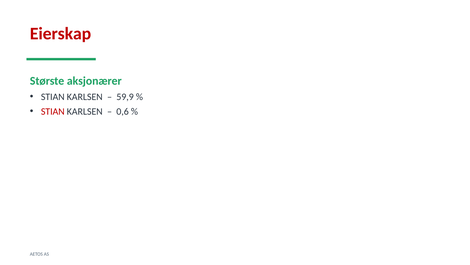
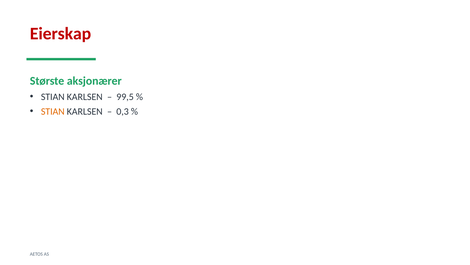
59,9: 59,9 -> 99,5 (125, 97)
STIAN colour: red -> orange (53, 111)
0,6: 0,6 -> 0,3 (123, 111)
